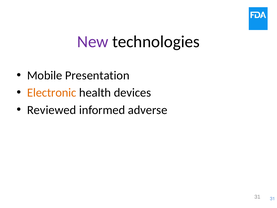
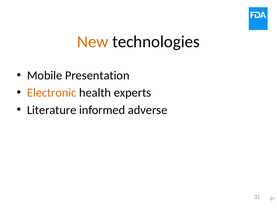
New colour: purple -> orange (93, 42)
devices: devices -> experts (132, 93)
Reviewed: Reviewed -> Literature (52, 110)
